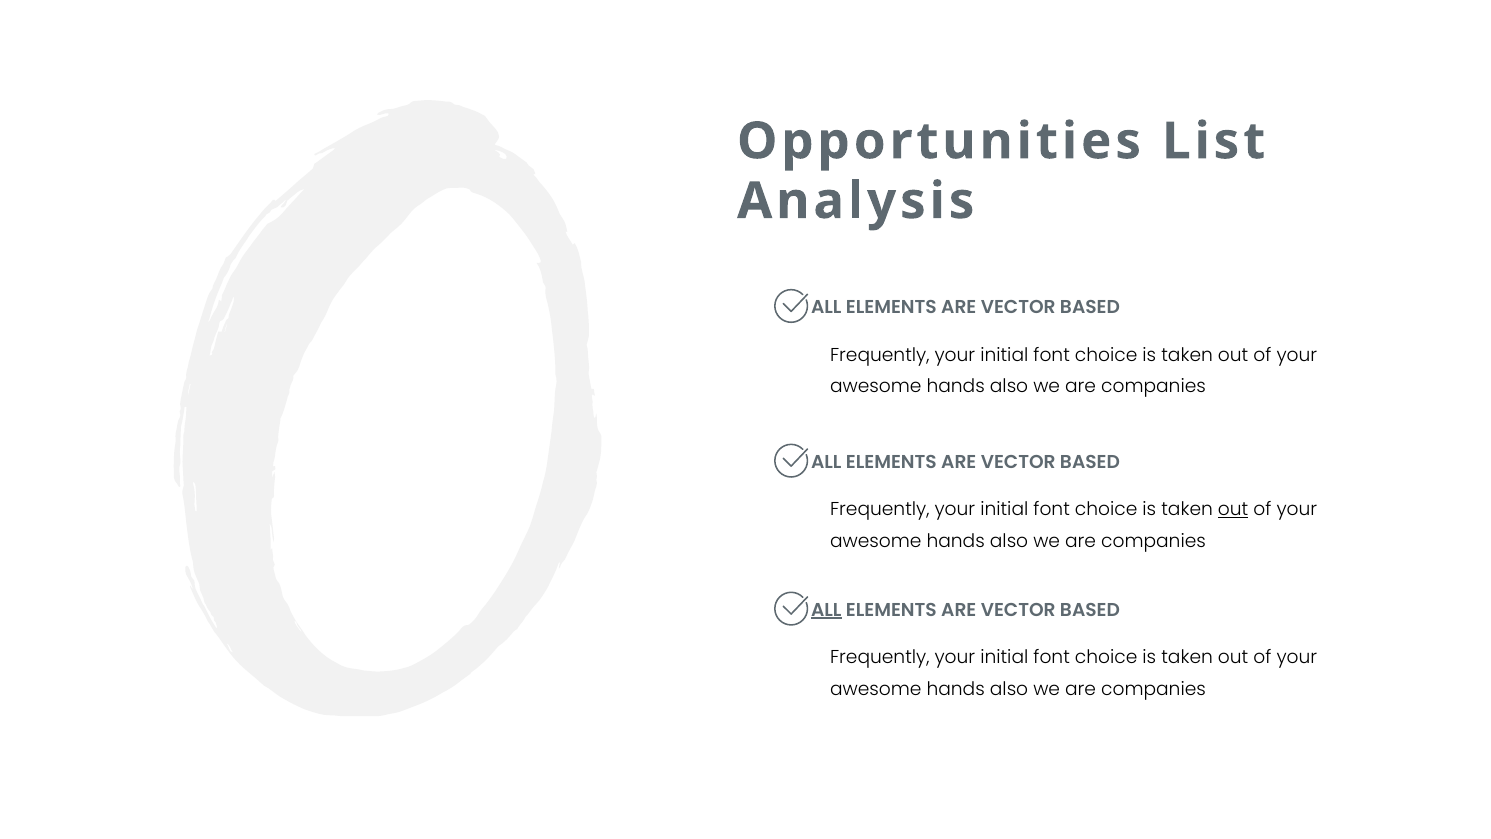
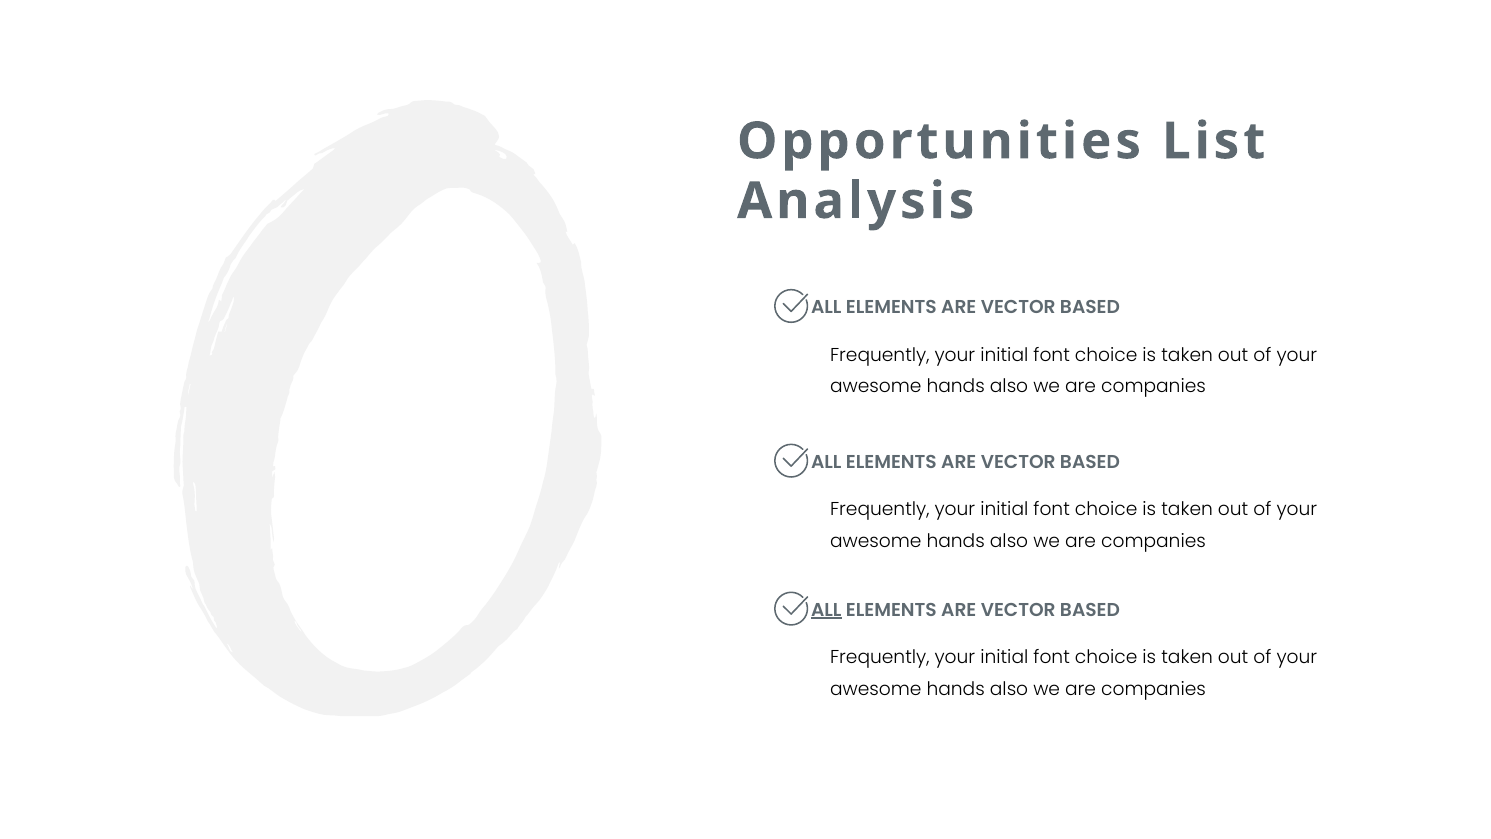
out underline: present -> none (1233, 510)
